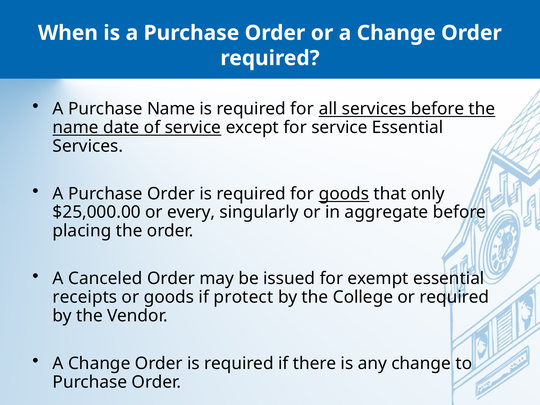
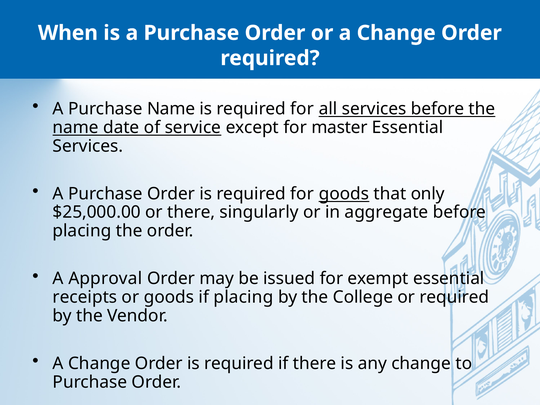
for service: service -> master (340, 127)
or every: every -> there (191, 212)
Canceled: Canceled -> Approval (105, 279)
if protect: protect -> placing (243, 297)
